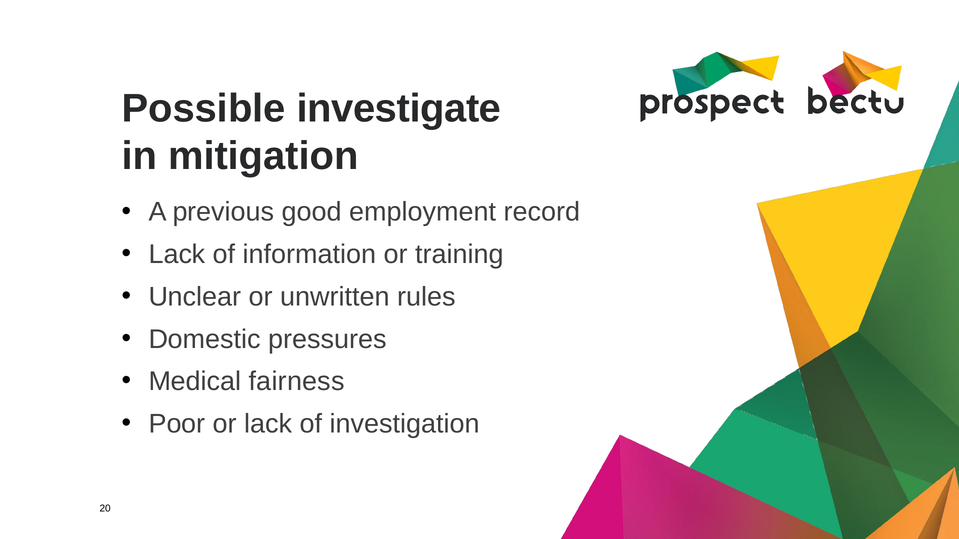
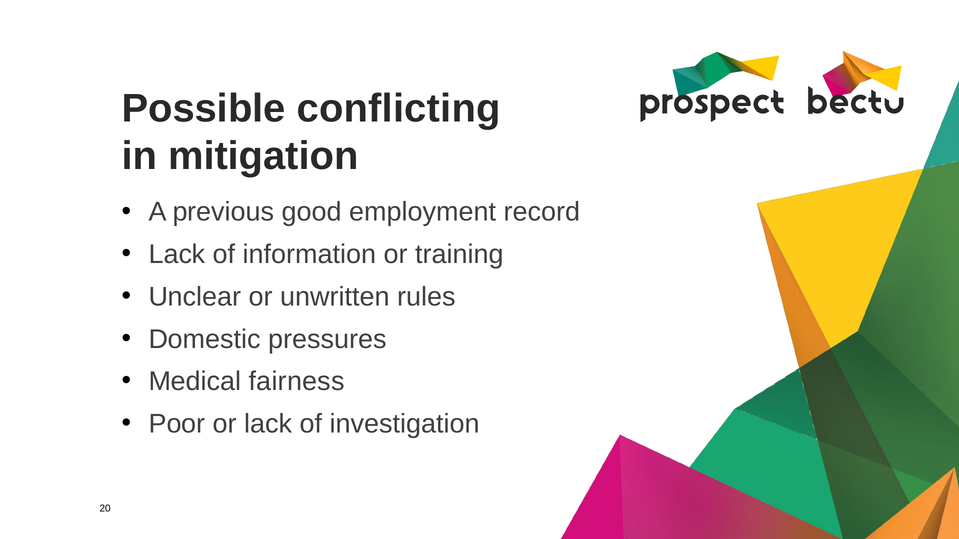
investigate: investigate -> conflicting (399, 108)
